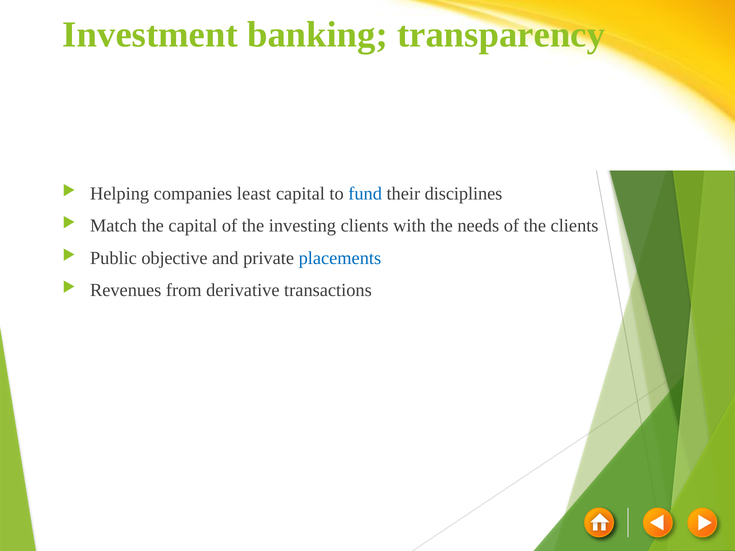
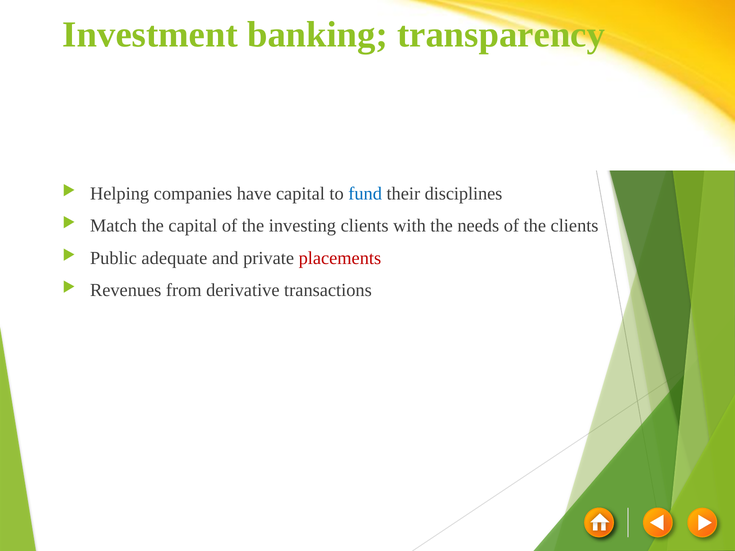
least: least -> have (254, 194)
objective: objective -> adequate (174, 258)
placements colour: blue -> red (340, 258)
